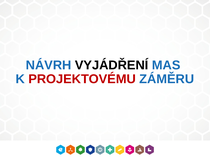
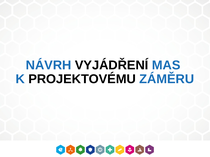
PROJEKTOVÉMU colour: red -> black (82, 79)
